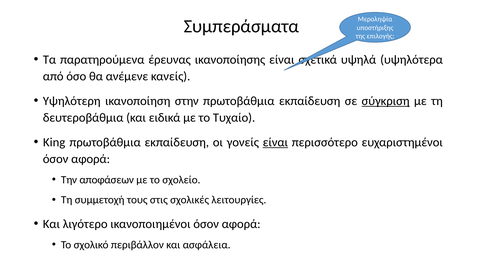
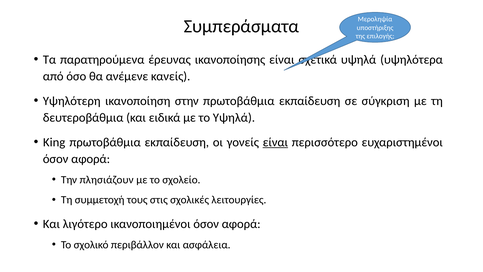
σύγκριση underline: present -> none (386, 101)
το Τυχαίο: Τυχαίο -> Υψηλά (234, 117)
αποφάσεων: αποφάσεων -> πλησιάζουν (107, 180)
